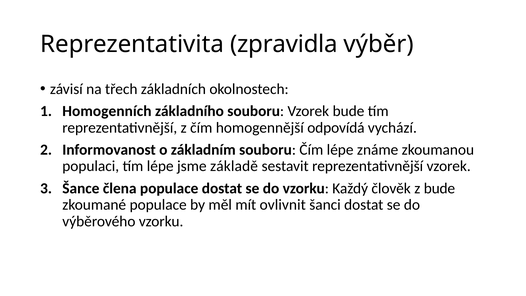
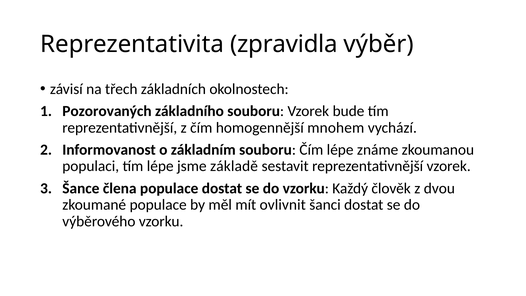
Homogenních: Homogenních -> Pozorovaných (107, 111)
odpovídá: odpovídá -> mnohem (336, 128)
z bude: bude -> dvou (439, 188)
